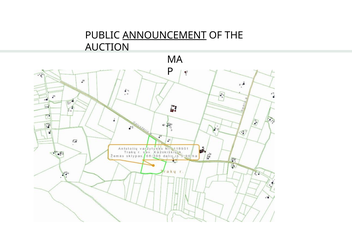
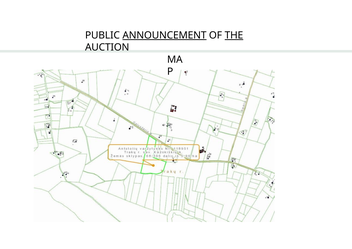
THE underline: none -> present (234, 35)
